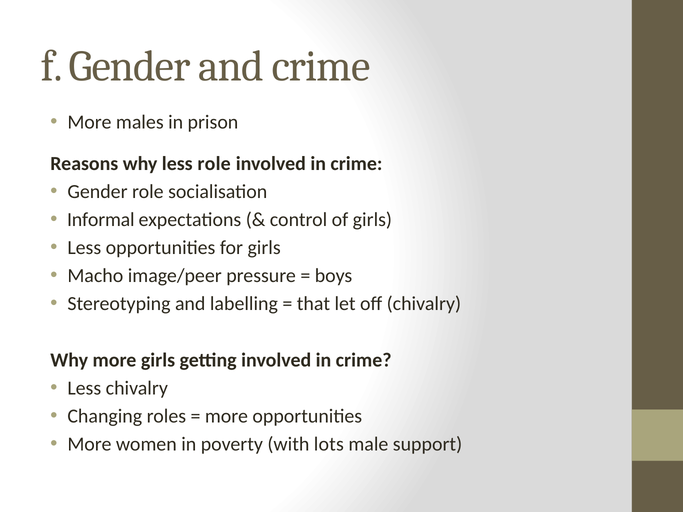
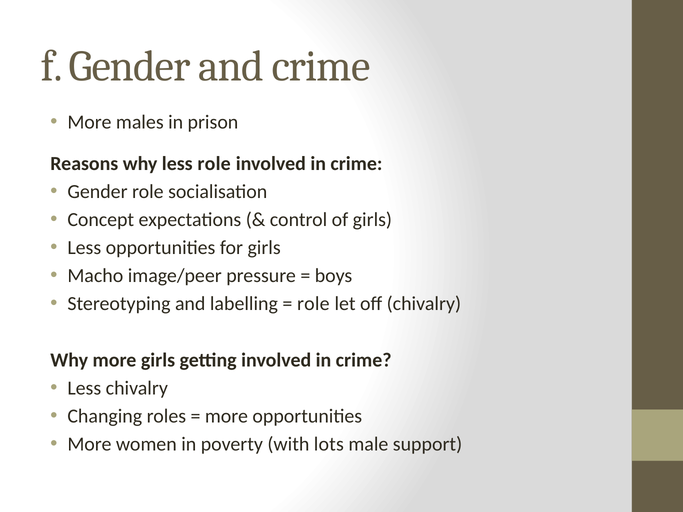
Informal: Informal -> Concept (101, 220)
that: that -> role (313, 304)
